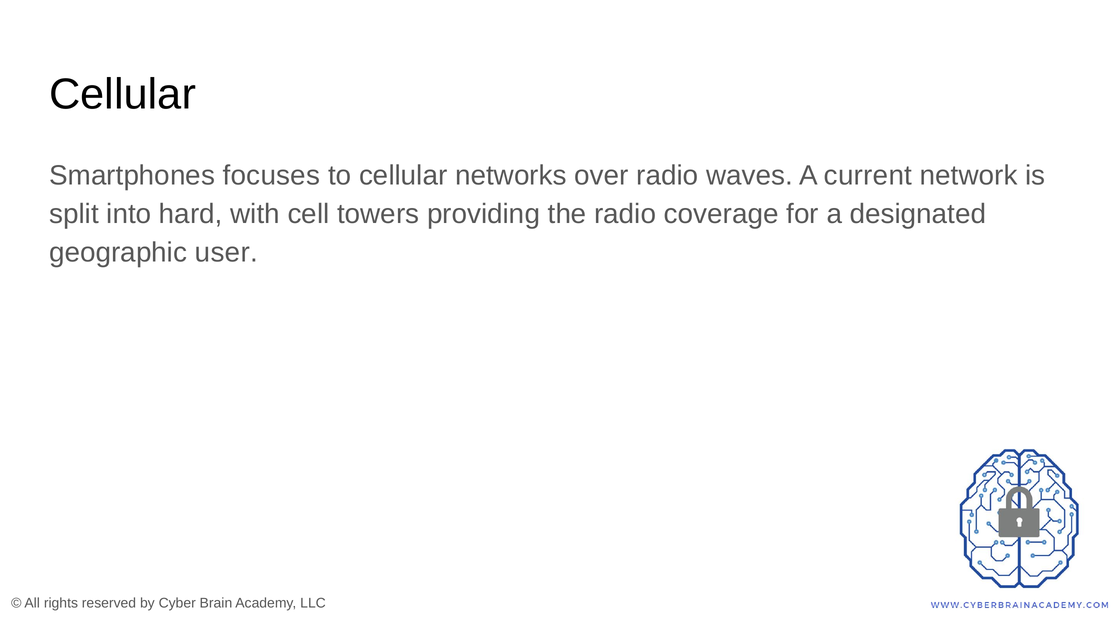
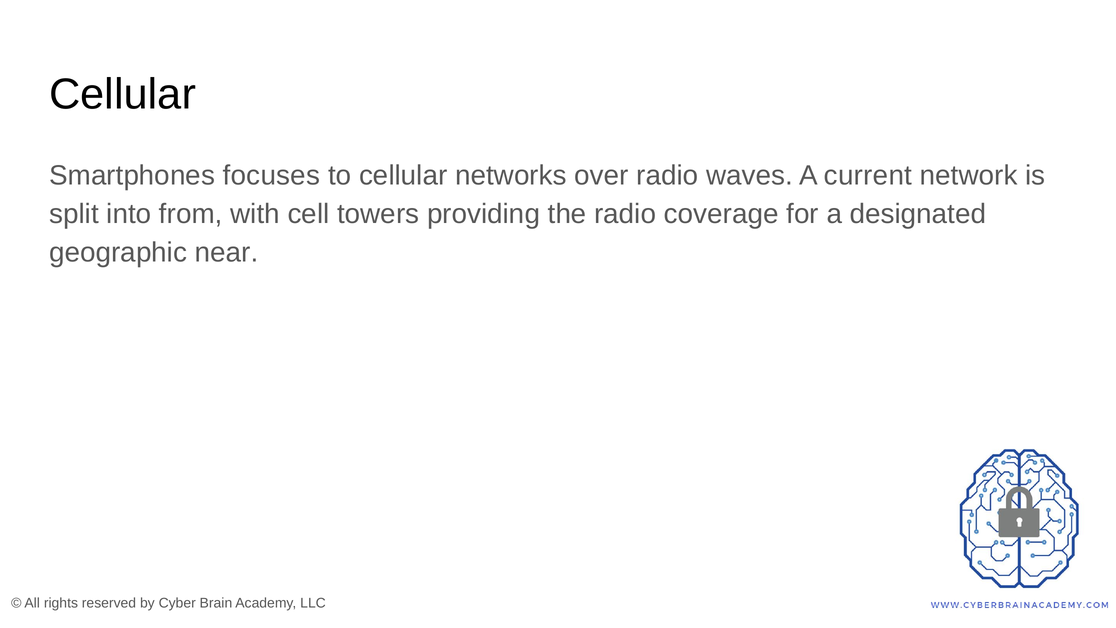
hard: hard -> from (191, 214)
user: user -> near (227, 252)
